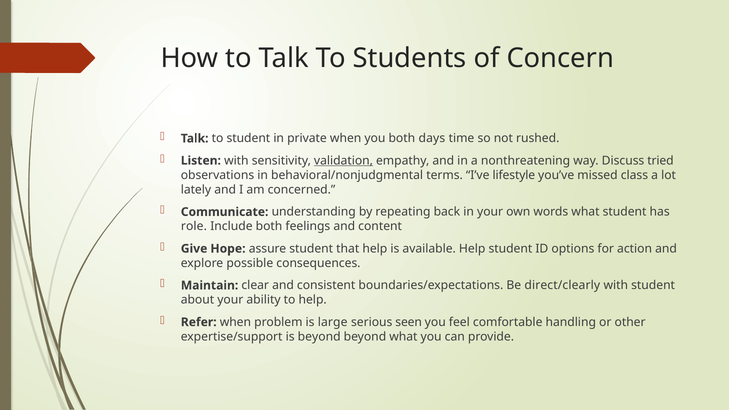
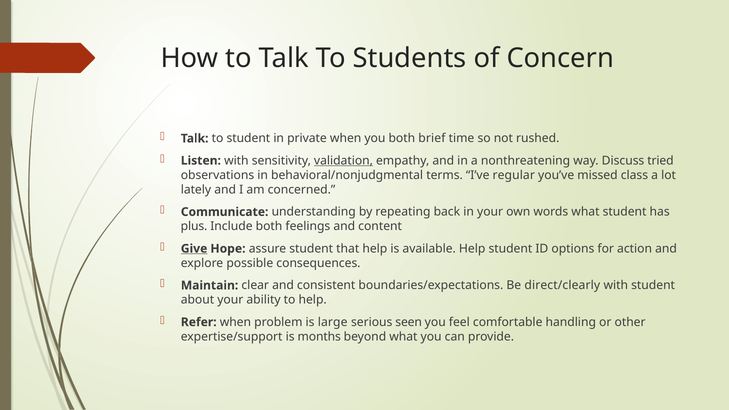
days: days -> brief (432, 138)
lifestyle: lifestyle -> regular (514, 175)
role: role -> plus (194, 227)
Give underline: none -> present (194, 249)
is beyond: beyond -> months (319, 337)
